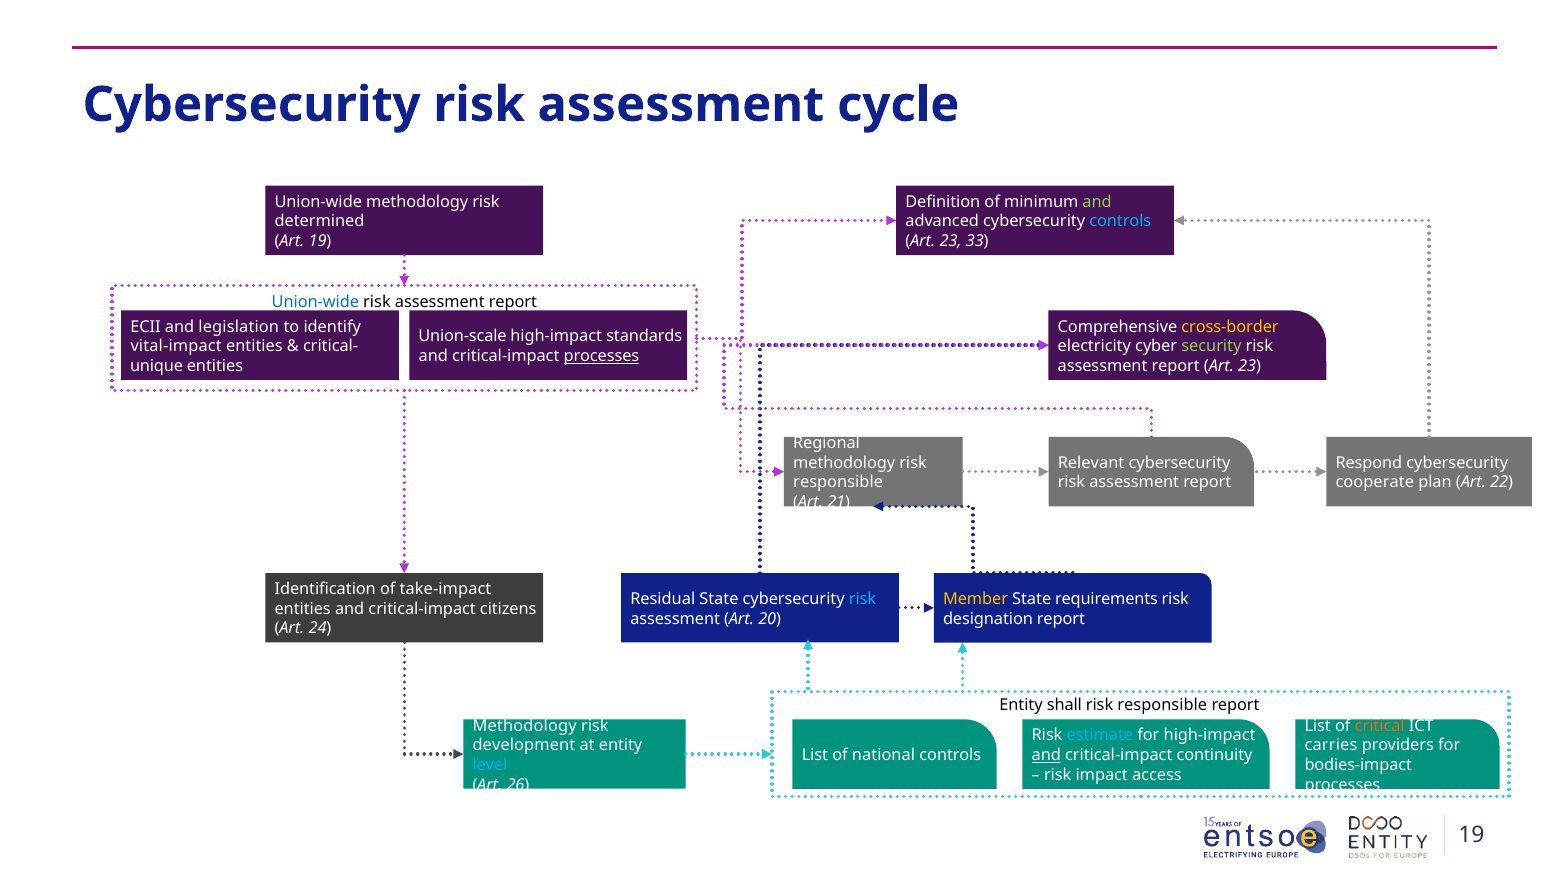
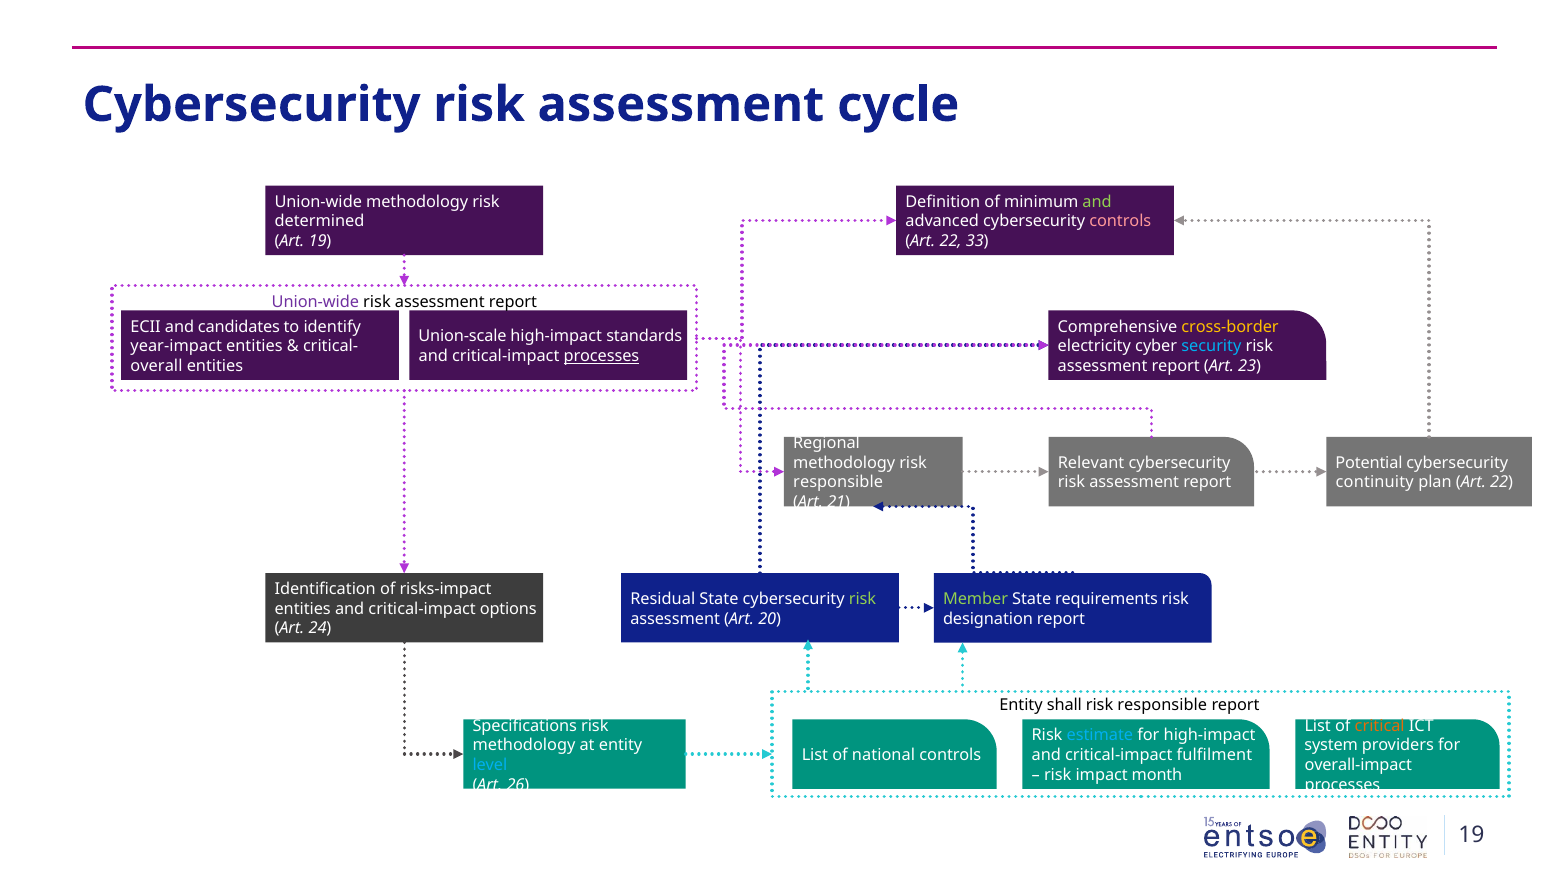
controls colour: light blue -> pink (1120, 222)
23: 23 -> 22 (951, 241)
Union-wide colour: blue -> purple (315, 302)
legislation: legislation -> candidates (239, 327)
vital-impact: vital-impact -> year-impact (176, 346)
security colour: light green -> light blue (1211, 346)
unique: unique -> overall (156, 366)
Respond: Respond -> Potential (1369, 463)
cooperate: cooperate -> continuity (1375, 483)
take-impact: take-impact -> risks-impact (446, 589)
risk colour: light blue -> light green (863, 599)
Member colour: yellow -> light green (976, 599)
citizens: citizens -> options (508, 609)
Methodology: Methodology -> Specifications (525, 726)
development: development -> methodology (524, 745)
carries: carries -> system (1331, 745)
and underline: present -> none (1046, 755)
continuity: continuity -> fulfilment (1214, 755)
bodies-impact: bodies-impact -> overall-impact (1358, 765)
access: access -> month (1157, 775)
